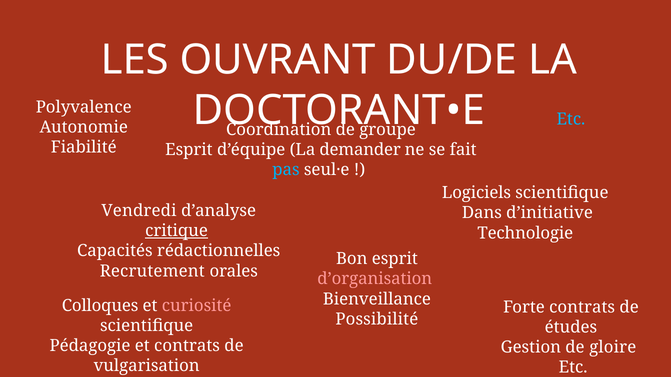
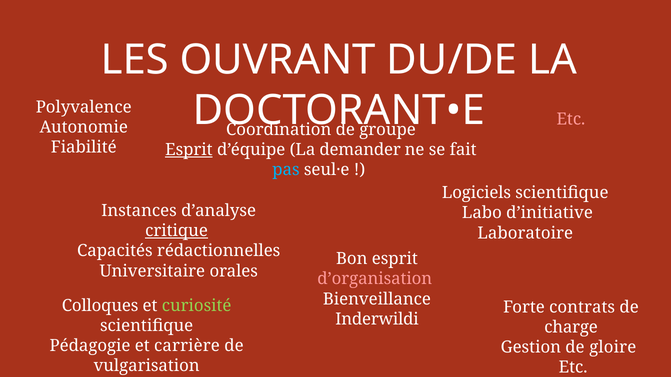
Etc colour: light blue -> pink (571, 119)
Esprit underline: none -> present (189, 150)
Vendredi: Vendredi -> Instances (139, 211)
Dans: Dans -> Labo (482, 213)
Technologie: Technologie -> Laboratoire (525, 233)
Recrutement: Recrutement -> Universitaire (152, 271)
curiosité colour: pink -> light green (197, 306)
Possibilité: Possibilité -> Inderwildi (377, 319)
études: études -> charge (571, 327)
et contrats: contrats -> carrière (187, 346)
